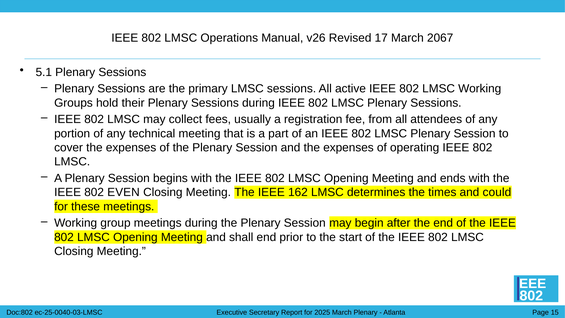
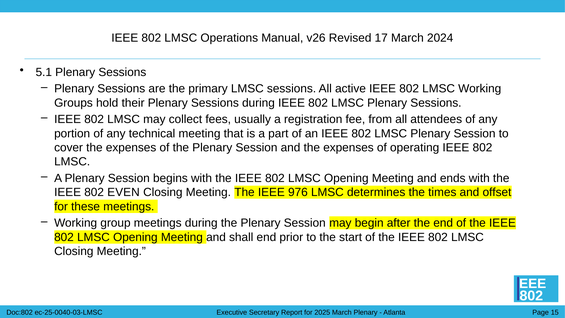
2067: 2067 -> 2024 (440, 38)
162: 162 -> 976 (298, 192)
could: could -> offset (497, 192)
